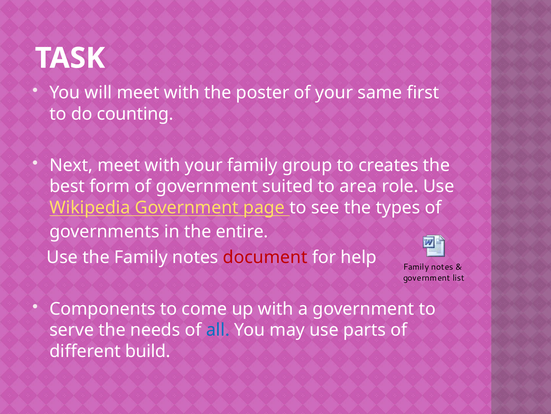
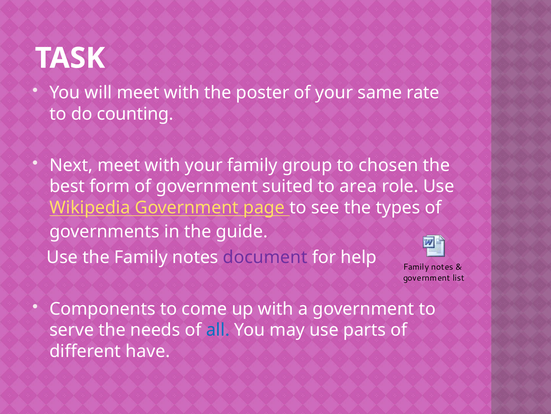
first: first -> rate (423, 93)
creates: creates -> chosen (388, 165)
entire: entire -> guide (242, 231)
document colour: red -> purple (265, 257)
build: build -> have (148, 351)
